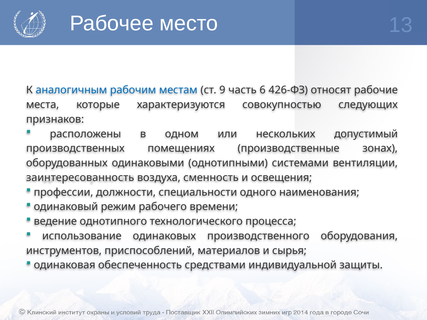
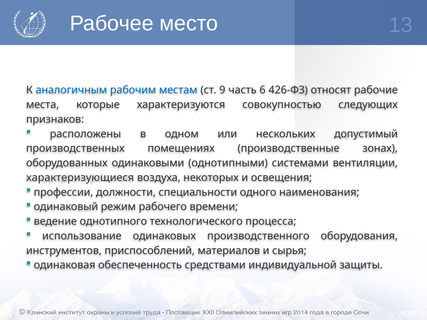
заинтересованность: заинтересованность -> характеризующиеся (80, 178)
сменность: сменность -> некоторых (211, 178)
